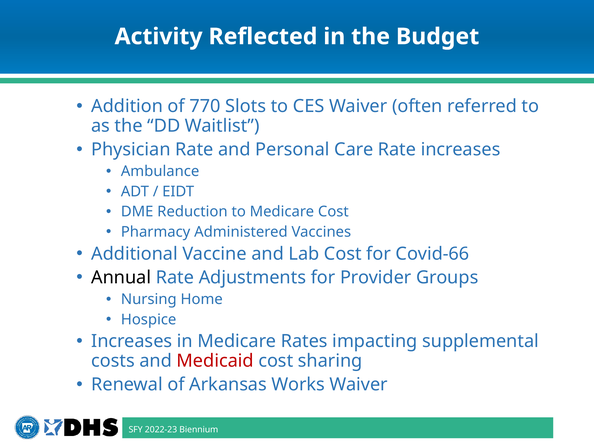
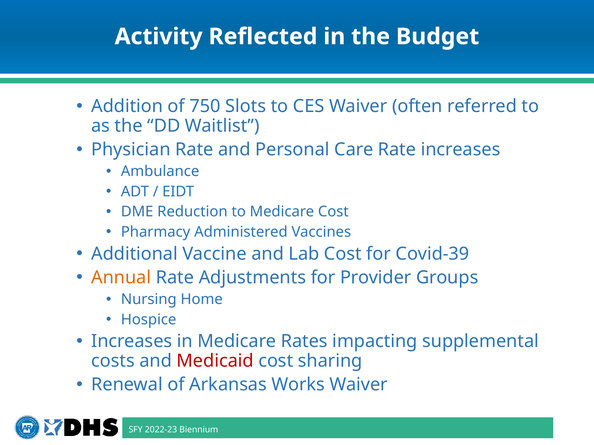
770: 770 -> 750 (205, 106)
Covid-66: Covid-66 -> Covid-39 (432, 254)
Annual colour: black -> orange (121, 278)
